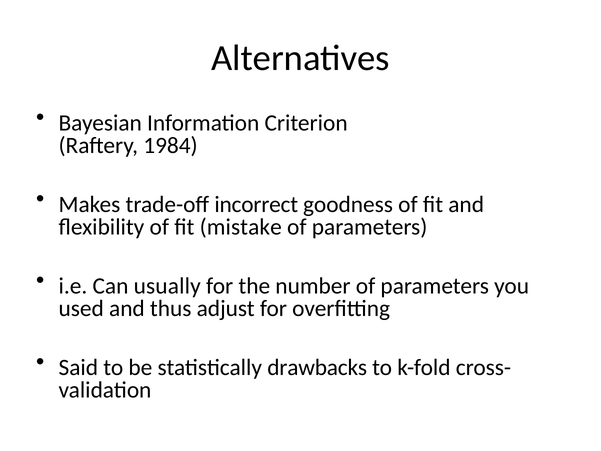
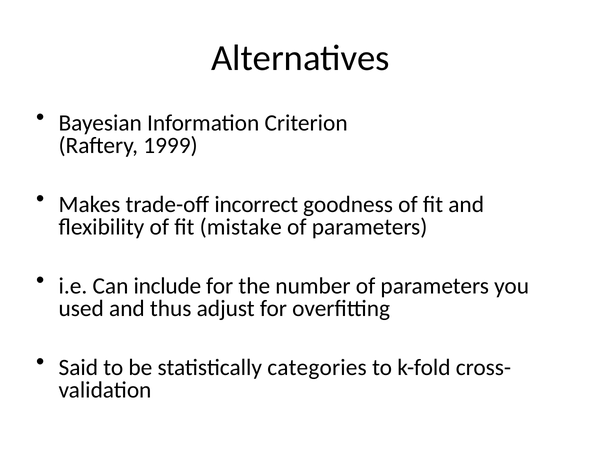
1984: 1984 -> 1999 (170, 145)
usually: usually -> include (167, 286)
drawbacks: drawbacks -> categories (317, 367)
